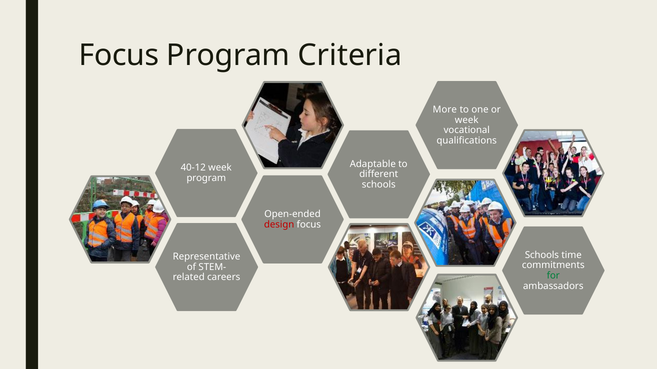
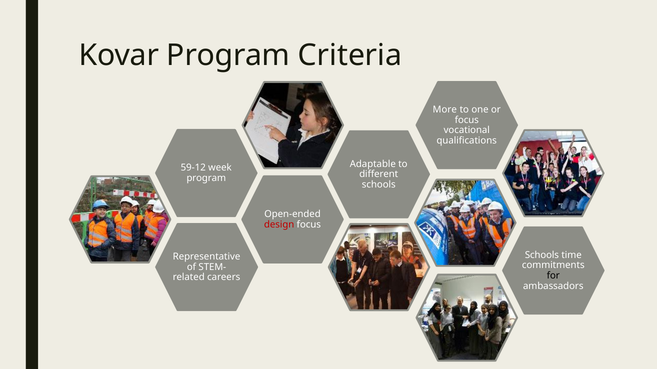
Focus: Focus -> Kovar (119, 55)
week: week -> focus (467, 120)
40-12: 40-12 -> 59-12 (193, 168)
for colour: green -> black (553, 276)
